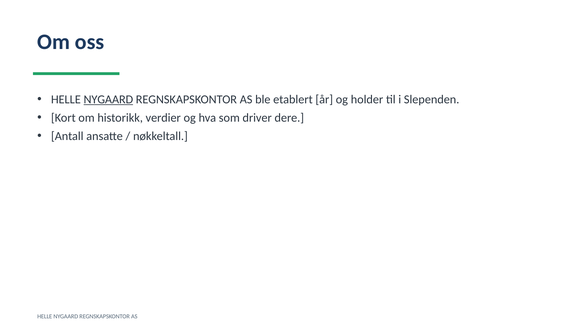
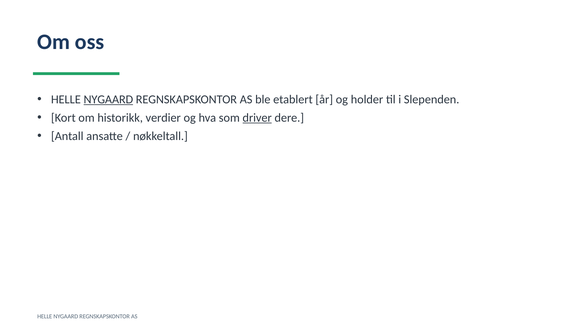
driver underline: none -> present (257, 118)
